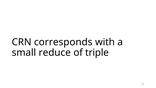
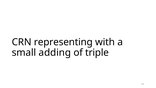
corresponds: corresponds -> representing (63, 42)
reduce: reduce -> adding (55, 52)
